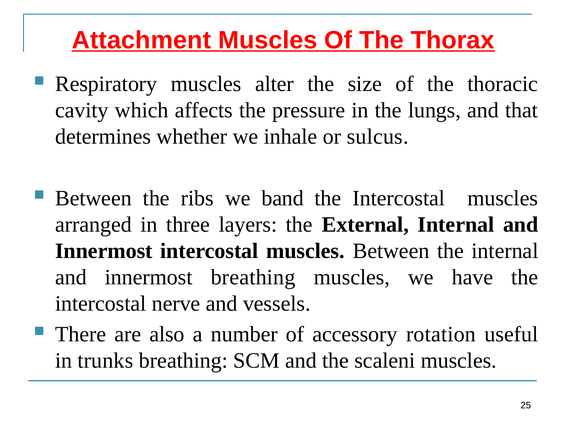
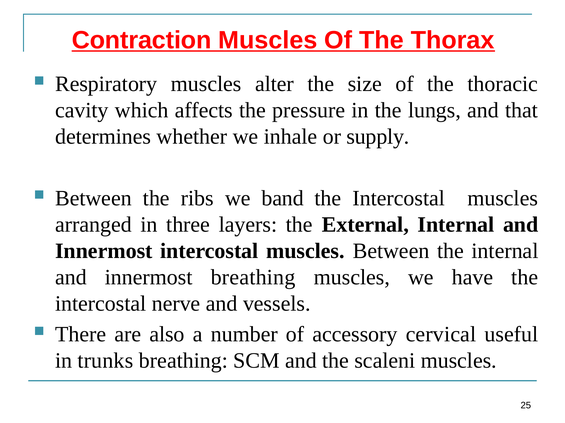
Attachment: Attachment -> Contraction (142, 40)
sulcus: sulcus -> supply (378, 137)
rotation: rotation -> cervical (441, 335)
